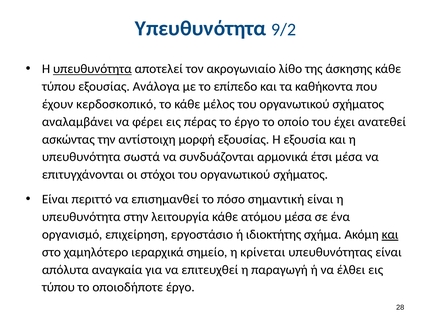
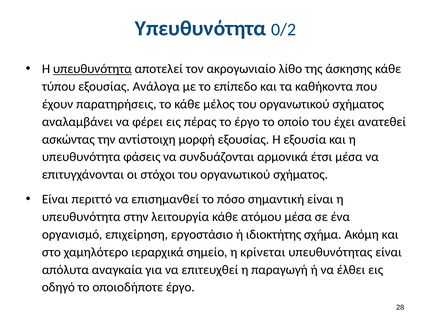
9/2: 9/2 -> 0/2 (284, 30)
κερδοσκοπικό: κερδοσκοπικό -> παρατηρήσεις (116, 104)
σωστά: σωστά -> φάσεις (142, 157)
και underline: present -> none (390, 235)
τύπου: τύπου -> οδηγό (58, 288)
